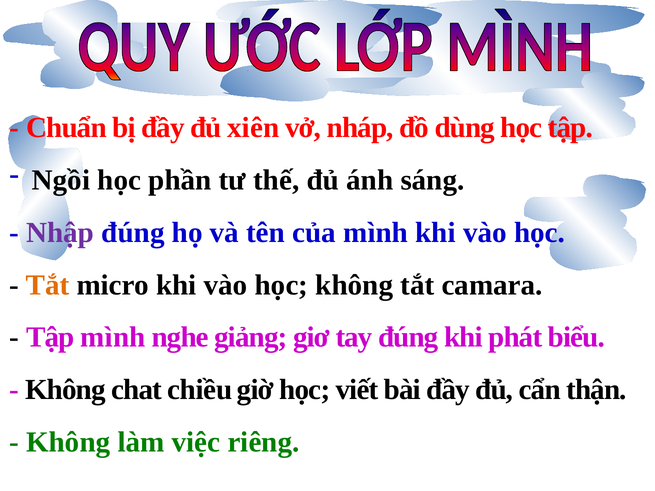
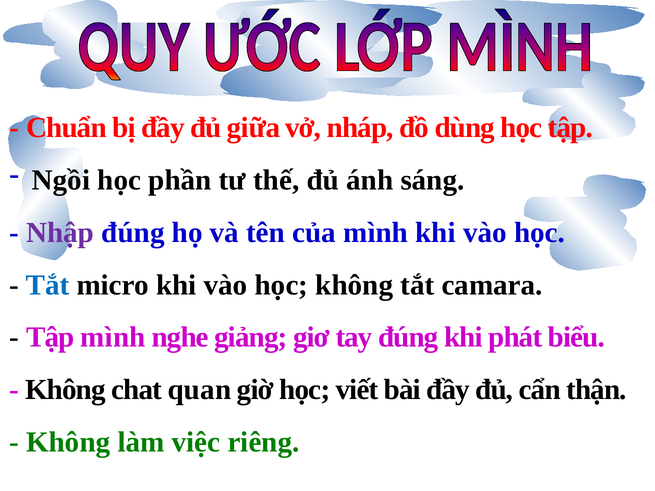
xiên: xiên -> giữa (253, 128)
Tắt colour: orange -> blue (47, 285)
chiều: chiều -> quan (199, 390)
